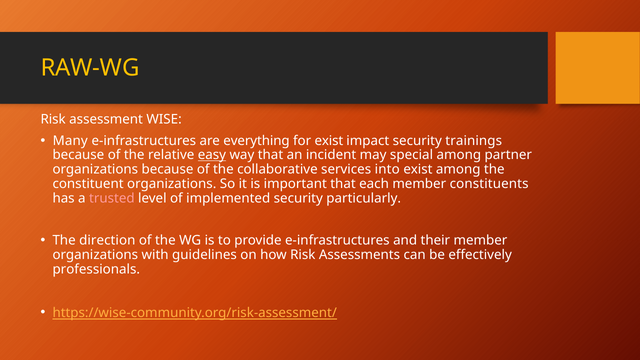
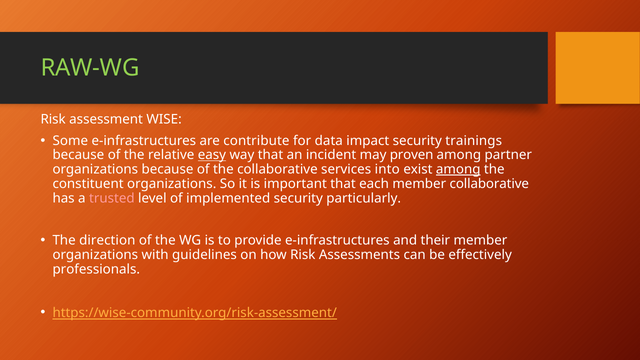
RAW-WG colour: yellow -> light green (90, 68)
Many: Many -> Some (70, 141)
everything: everything -> contribute (256, 141)
for exist: exist -> data (329, 141)
special: special -> proven (412, 155)
among underline: none -> present (458, 169)
member constituents: constituents -> collaborative (489, 184)
